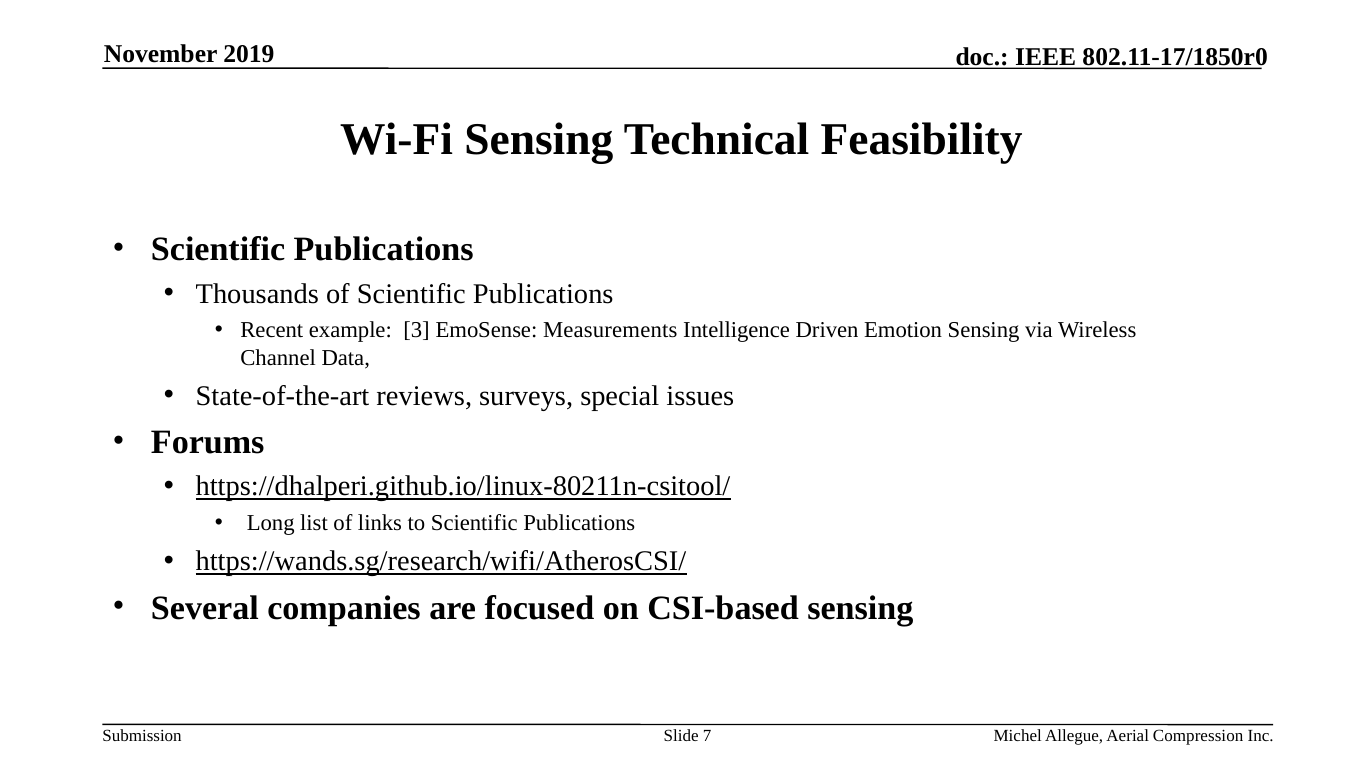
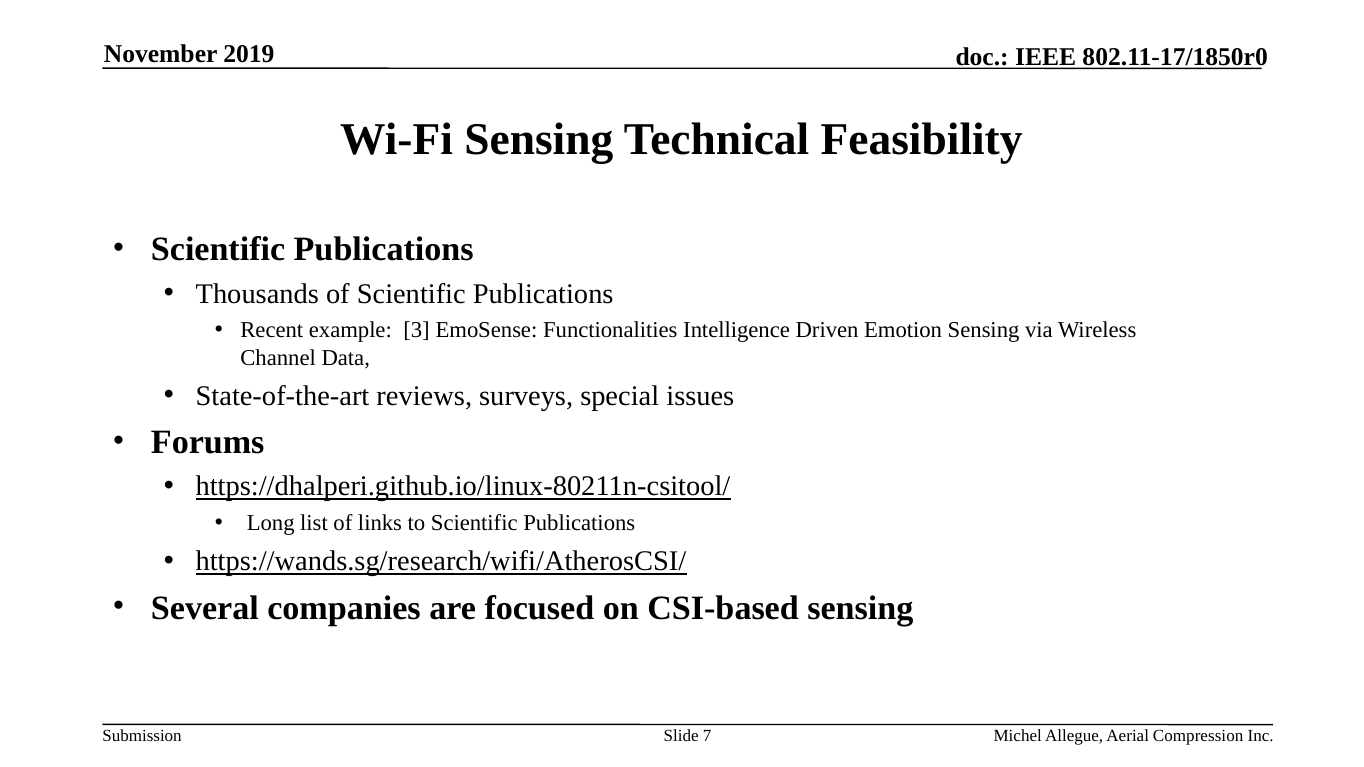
Measurements: Measurements -> Functionalities (610, 331)
